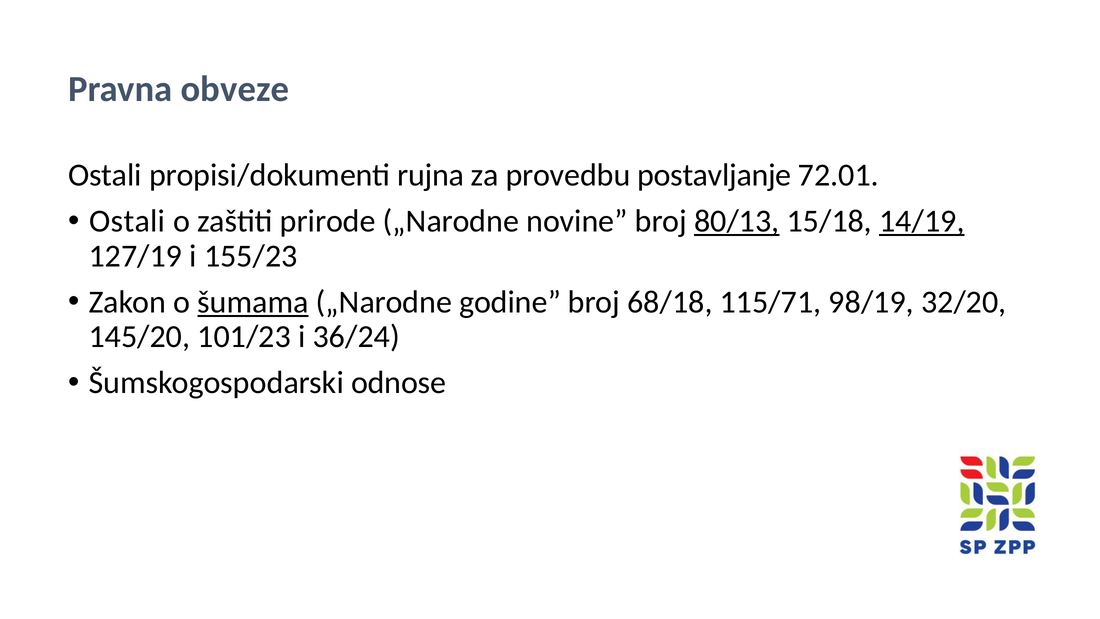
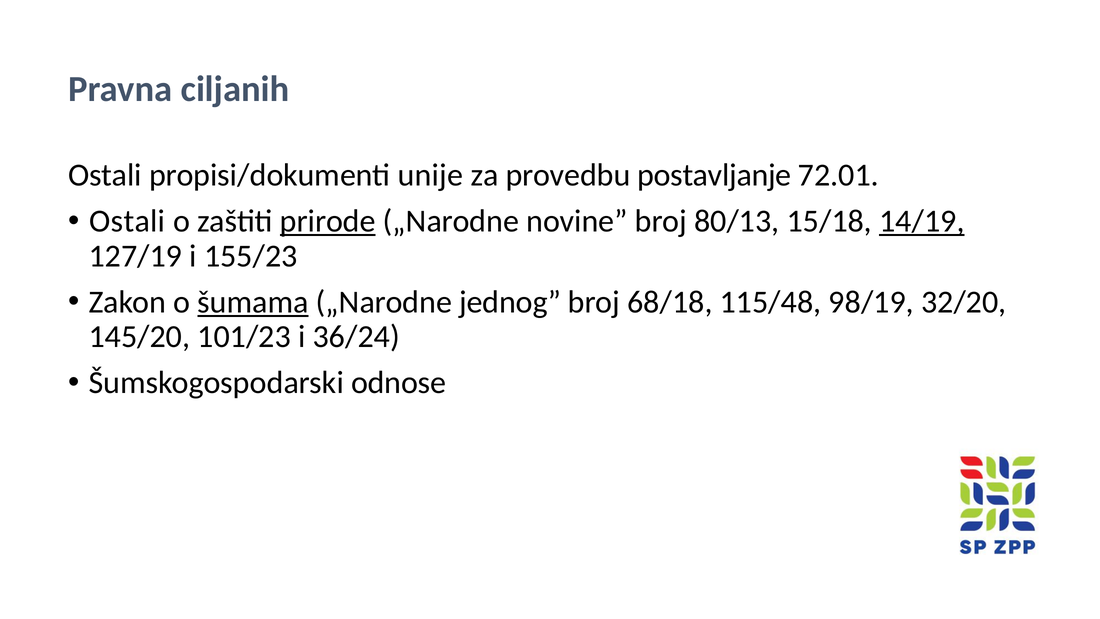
obveze: obveze -> ciljanih (235, 89)
rujna: rujna -> unije (430, 175)
prirode underline: none -> present (328, 221)
80/13 underline: present -> none (737, 221)
godine: godine -> jednog (510, 302)
115/71: 115/71 -> 115/48 (771, 302)
